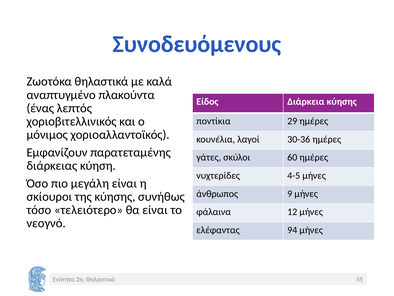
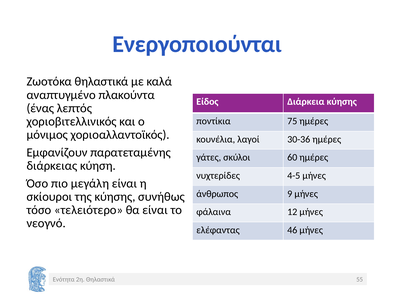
Συνοδευόμενους: Συνοδευόμενους -> Ενεργοποιούνται (197, 44)
29: 29 -> 75 (292, 121)
94: 94 -> 46 (292, 230)
